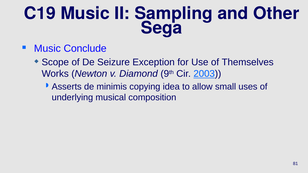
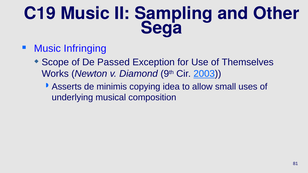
Conclude: Conclude -> Infringing (85, 48)
Seizure: Seizure -> Passed (113, 62)
